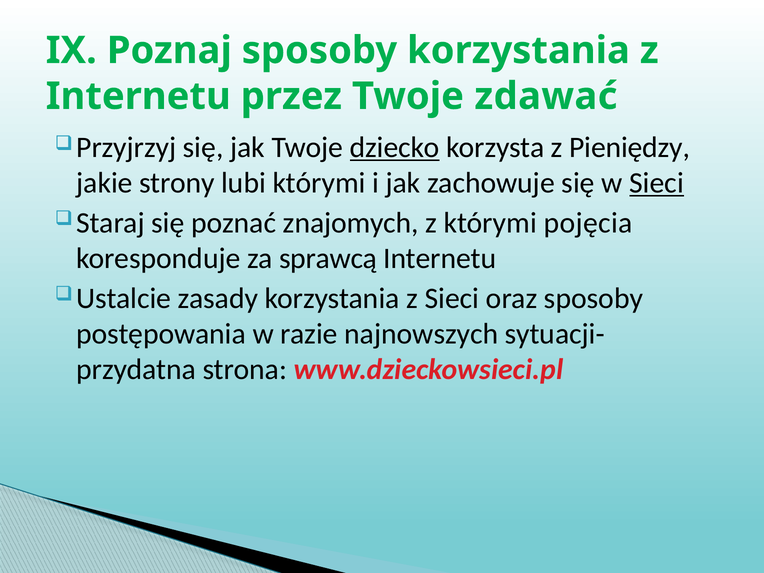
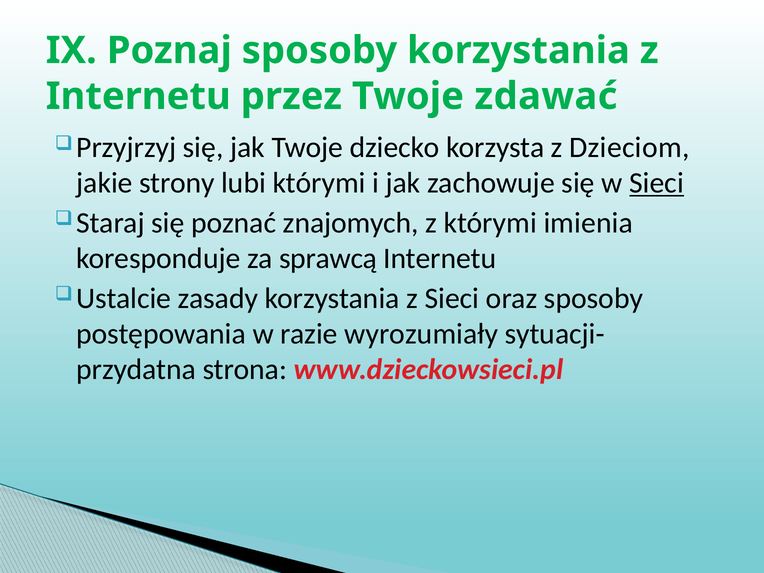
dziecko underline: present -> none (395, 147)
Pieniędzy: Pieniędzy -> Dzieciom (629, 147)
pojęcia: pojęcia -> imienia (588, 223)
najnowszych: najnowszych -> wyrozumiały (421, 334)
